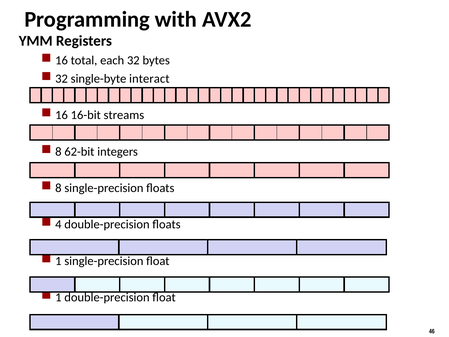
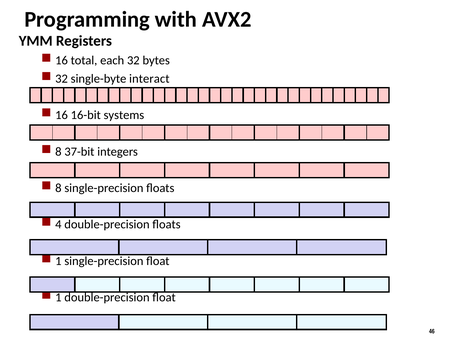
streams: streams -> systems (124, 115)
62-bit: 62-bit -> 37-bit (79, 151)
